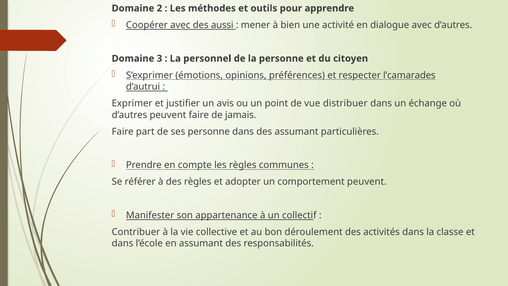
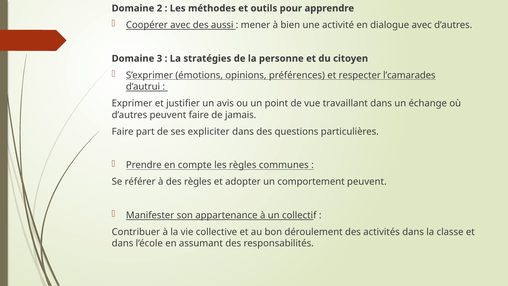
personnel: personnel -> stratégies (207, 58)
distribuer: distribuer -> travaillant (345, 103)
ses personne: personne -> expliciter (209, 131)
des assumant: assumant -> questions (297, 131)
